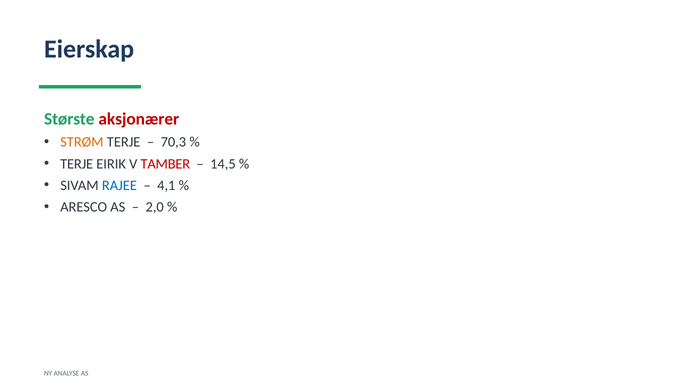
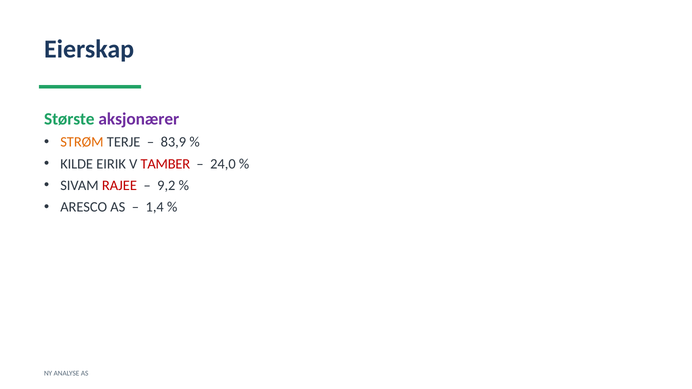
aksjonærer colour: red -> purple (139, 119)
70,3: 70,3 -> 83,9 (173, 142)
TERJE: TERJE -> KILDE (77, 164)
14,5: 14,5 -> 24,0 (223, 164)
RAJEE colour: blue -> red (119, 186)
4,1: 4,1 -> 9,2 (166, 186)
2,0: 2,0 -> 1,4 (155, 207)
